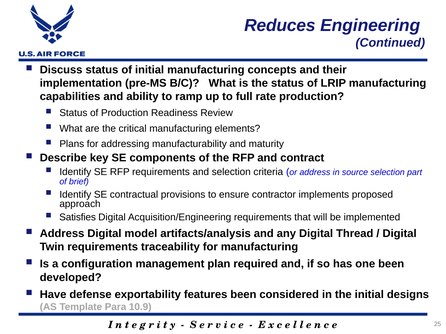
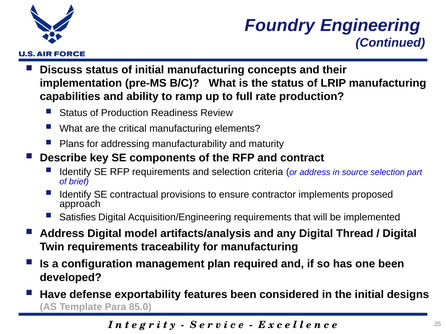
Reduces: Reduces -> Foundry (280, 25)
10.9: 10.9 -> 85.0 (140, 307)
